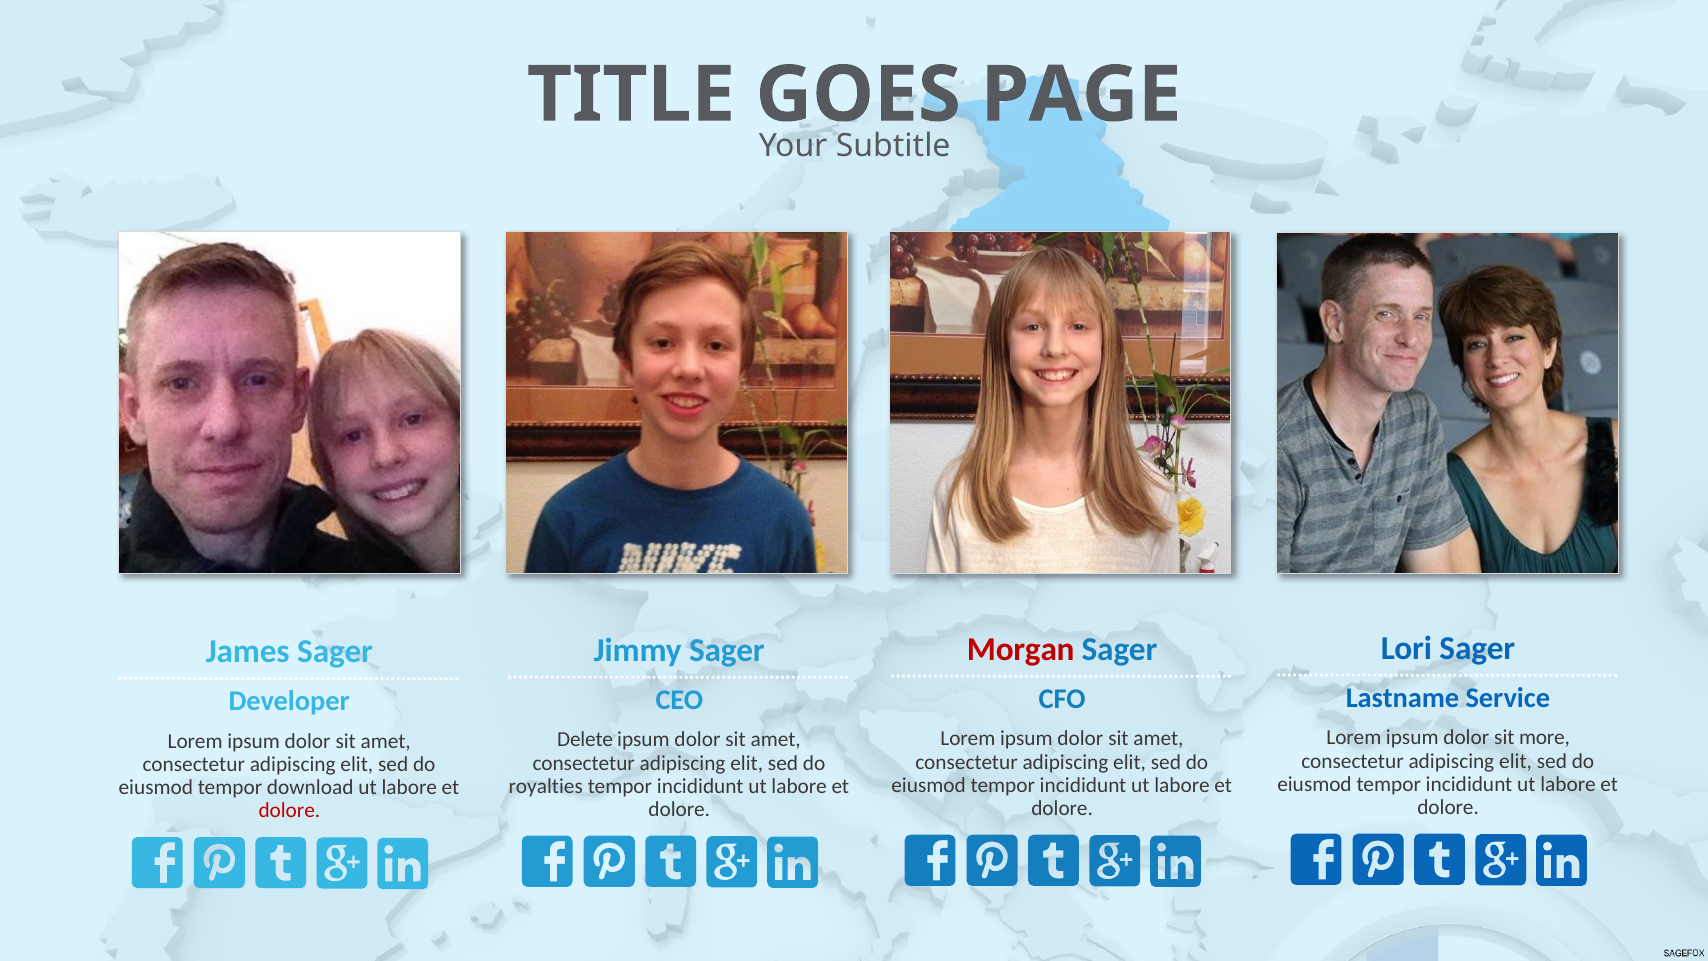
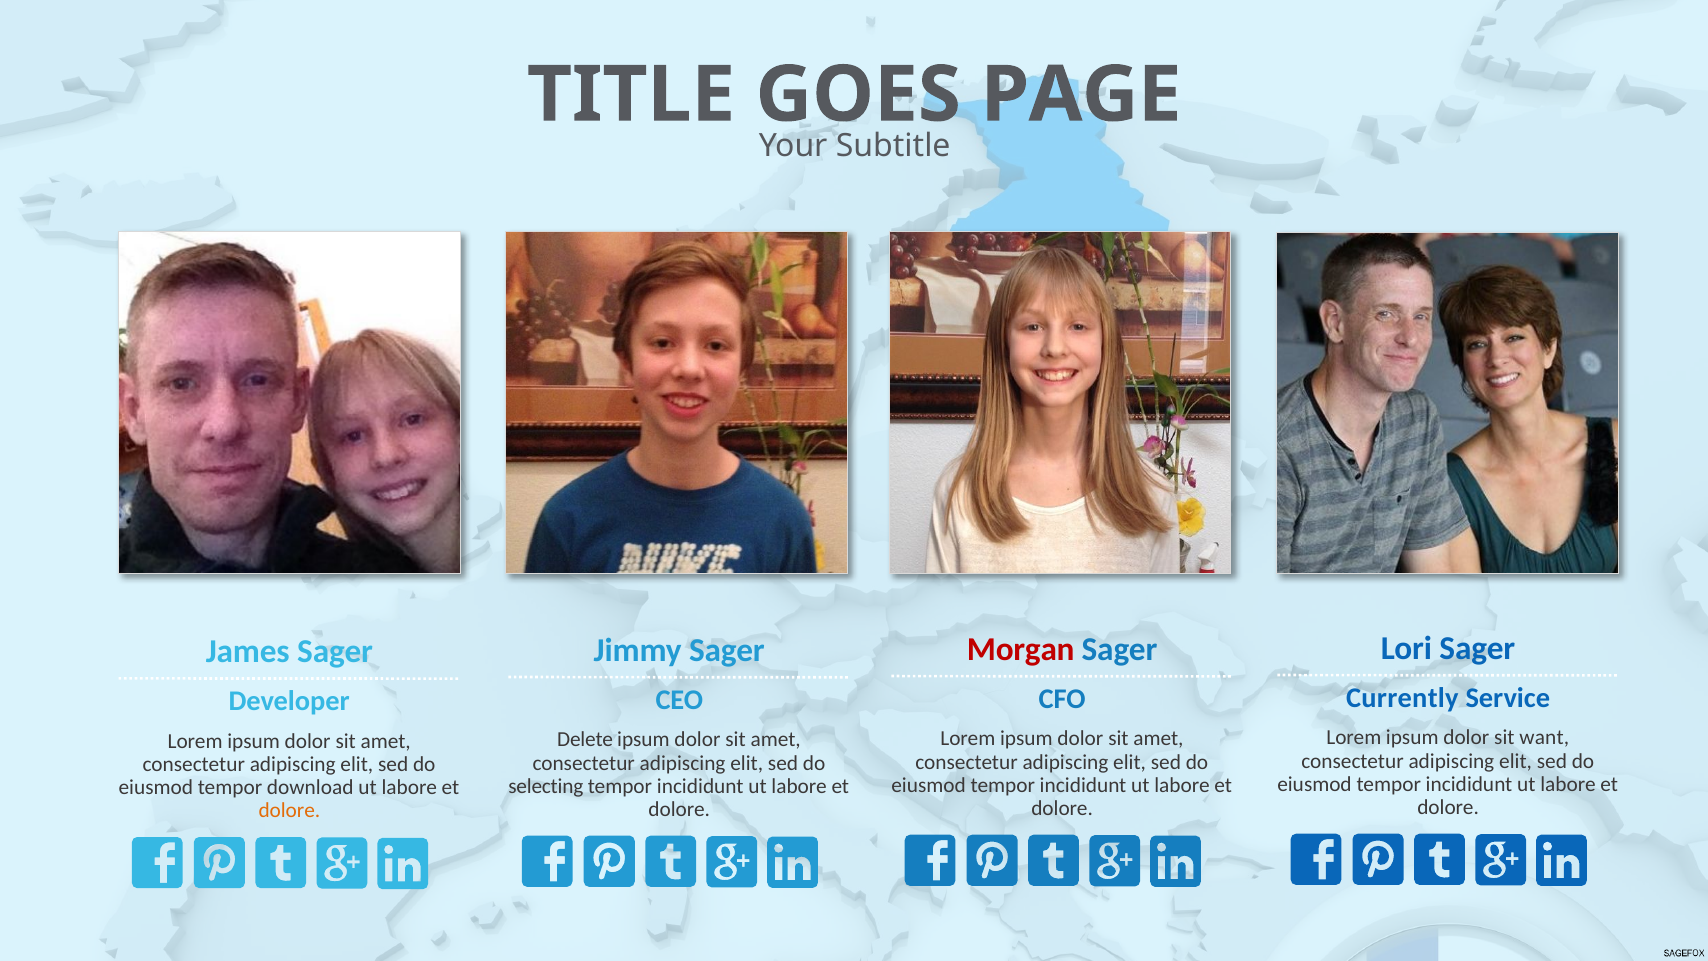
Lastname: Lastname -> Currently (1402, 698)
more: more -> want (1544, 738)
royalties: royalties -> selecting (546, 786)
dolore colour: red -> orange (289, 810)
